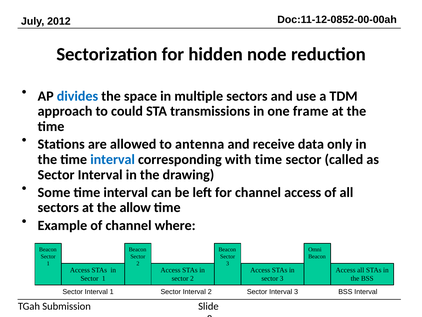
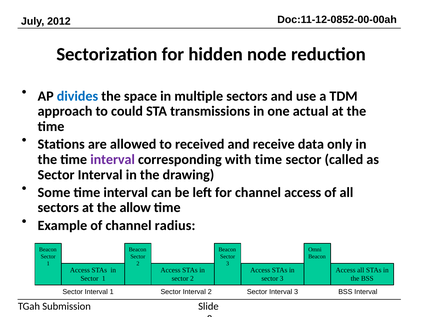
frame: frame -> actual (311, 111)
antenna: antenna -> received (200, 144)
interval colour: blue -> purple (113, 159)
where: where -> radius (175, 225)
